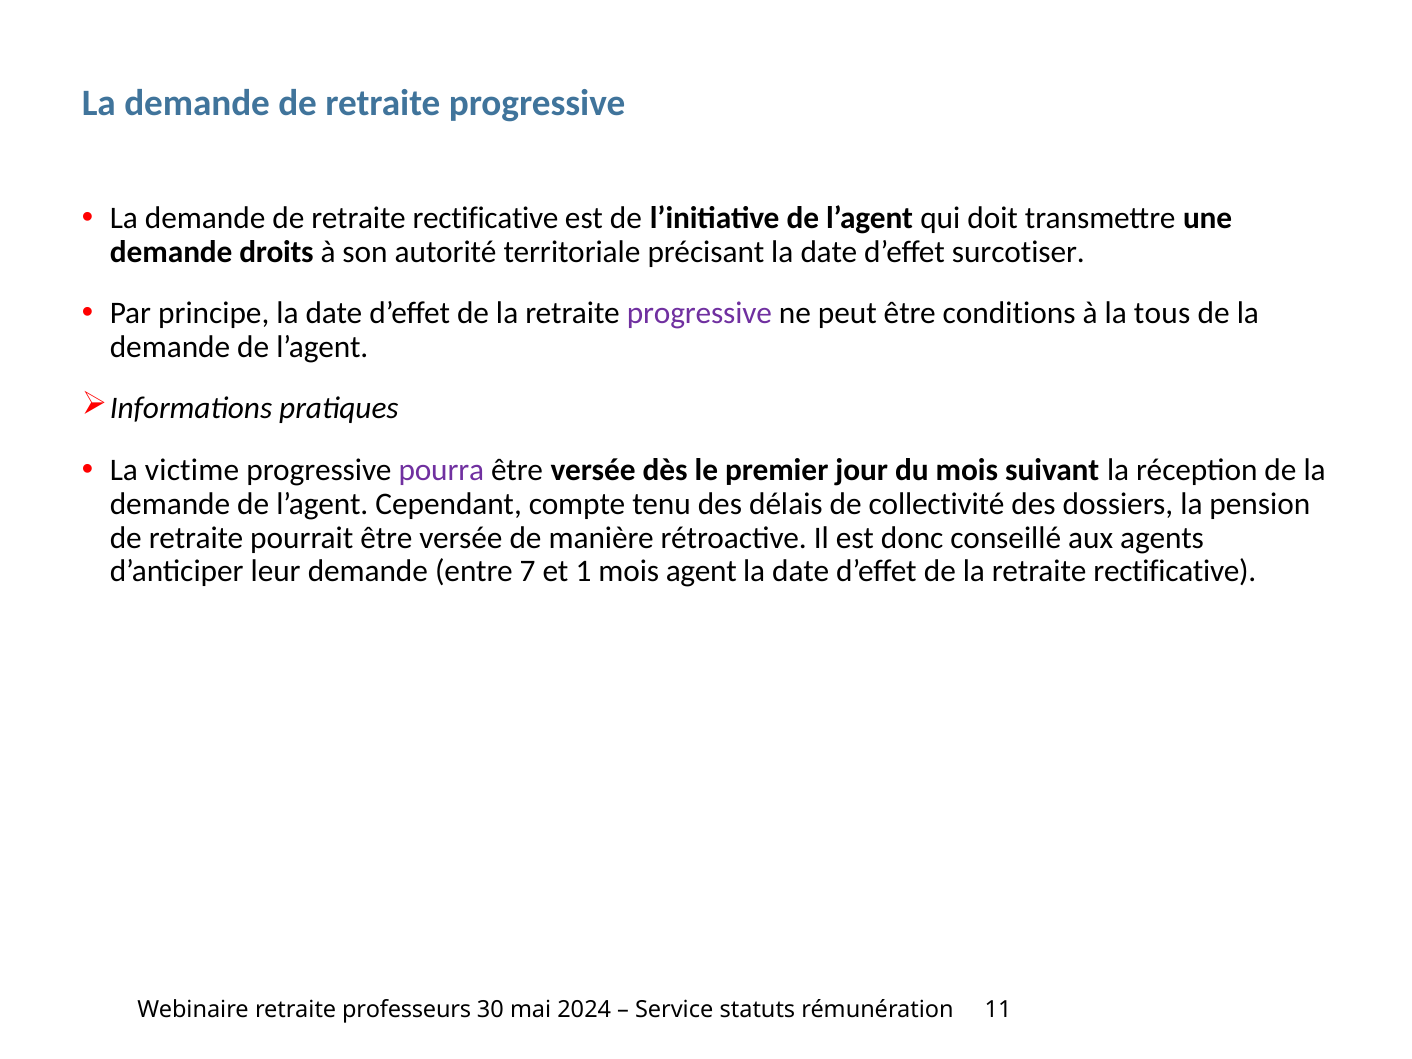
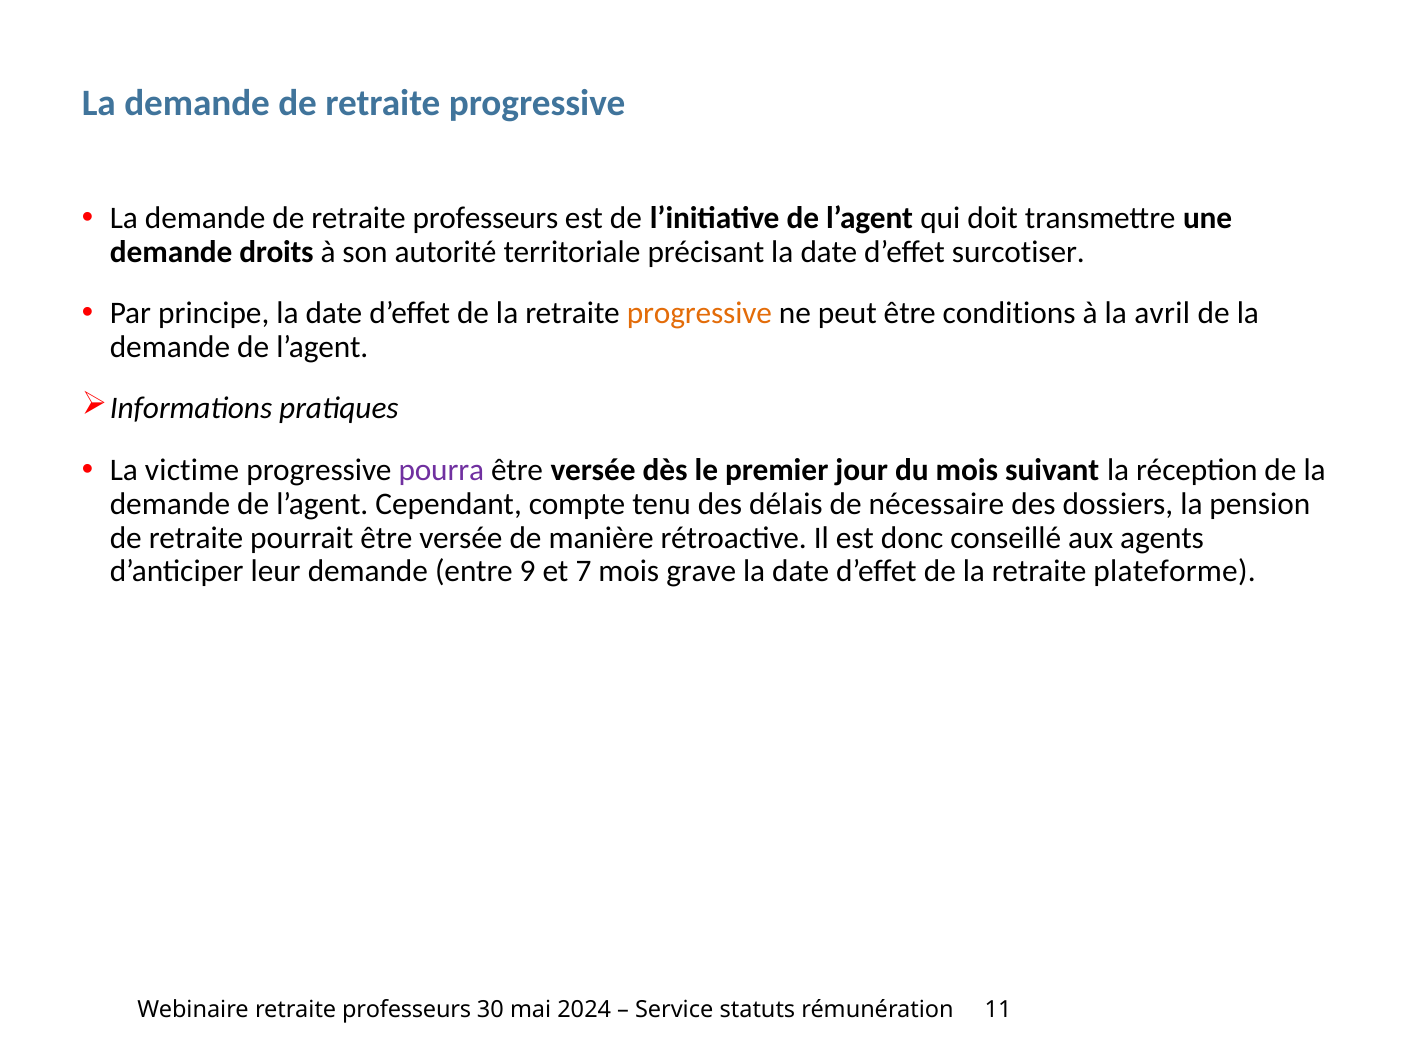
de retraite rectificative: rectificative -> professeurs (486, 218)
progressive colour: purple -> orange (699, 313)
tous: tous -> avril (1162, 313)
collectivité: collectivité -> nécessaire (936, 504)
7: 7 -> 9 (528, 572)
1: 1 -> 7 (584, 572)
agent: agent -> grave (701, 572)
la retraite rectificative: rectificative -> plateforme (1175, 572)
